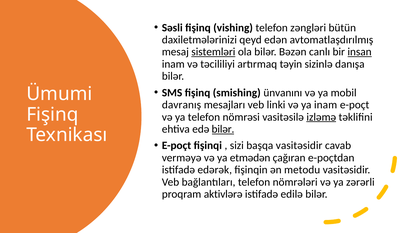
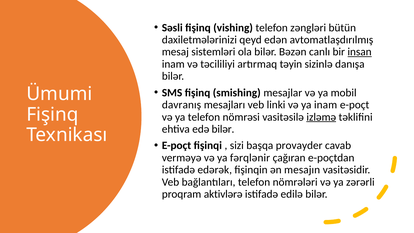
sistemləri underline: present -> none (213, 52)
ünvanını: ünvanını -> mesajlar (283, 93)
bilər underline: present -> none (223, 129)
başqa vasitəsidir: vasitəsidir -> provayder (299, 146)
etmədən: etmədən -> fərqlənir (250, 158)
metodu: metodu -> mesajın (302, 170)
